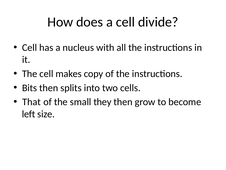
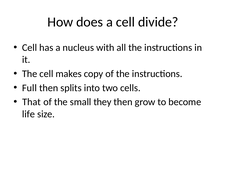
Bits: Bits -> Full (29, 88)
left: left -> life (28, 114)
